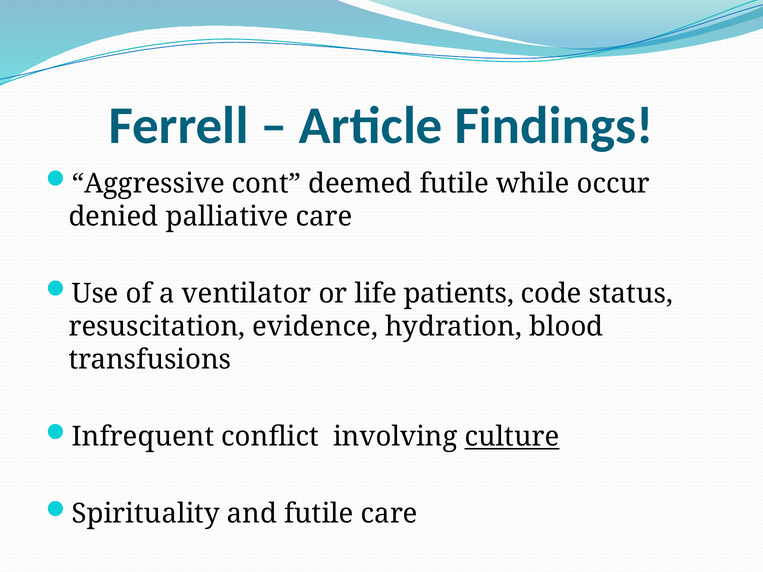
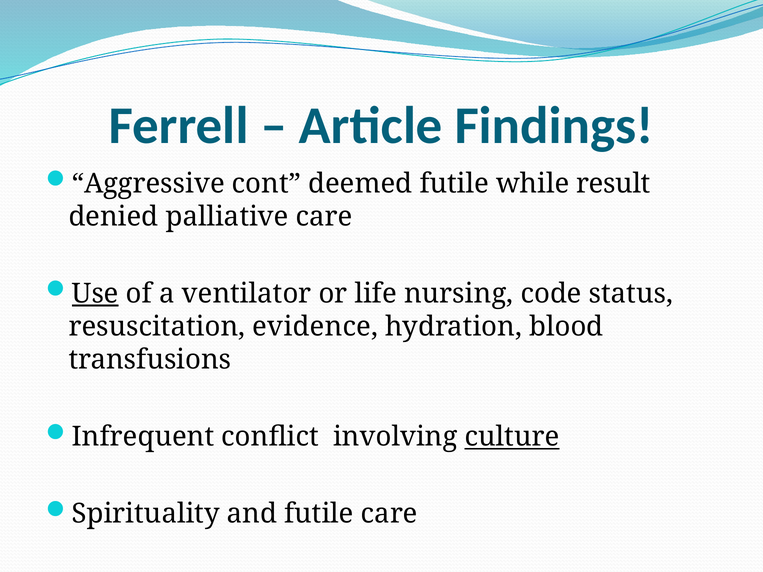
occur: occur -> result (613, 184)
Use underline: none -> present (95, 294)
patients: patients -> nursing (459, 294)
